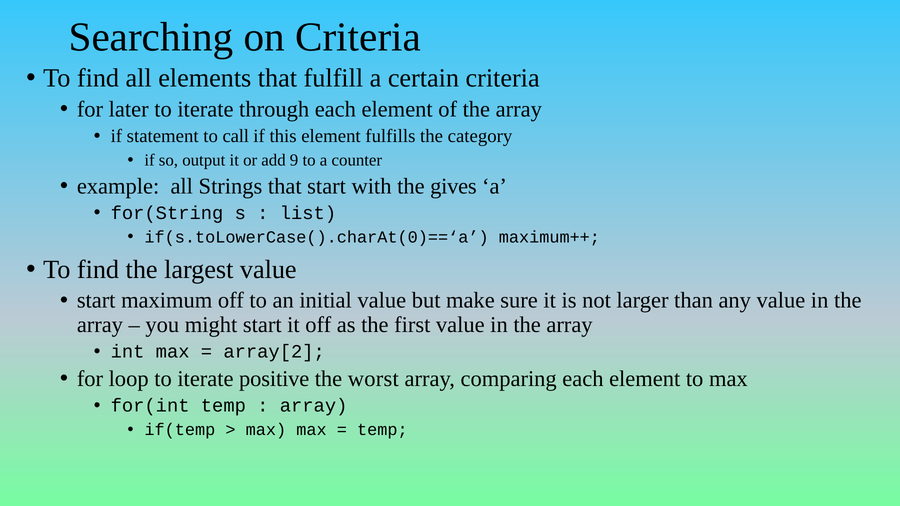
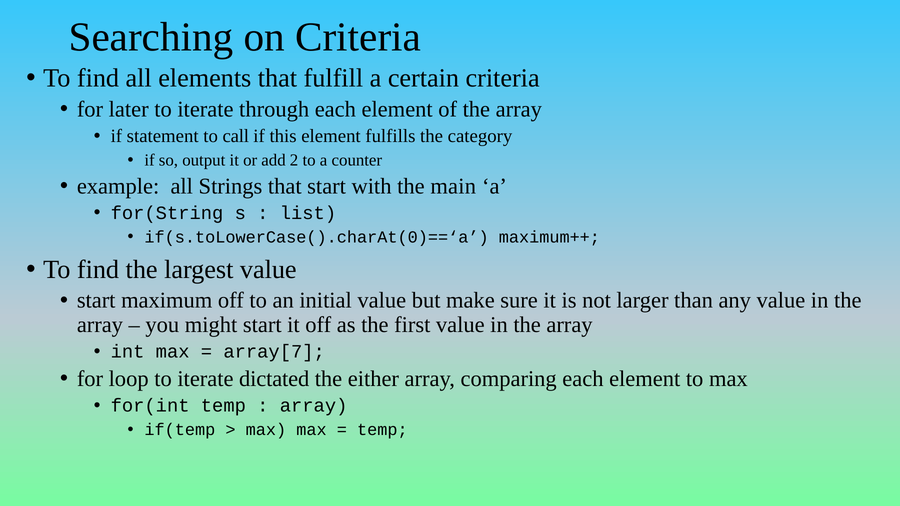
9: 9 -> 2 (294, 160)
gives: gives -> main (453, 186)
array[2: array[2 -> array[7 (274, 352)
positive: positive -> dictated (274, 379)
worst: worst -> either (373, 379)
